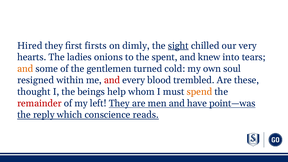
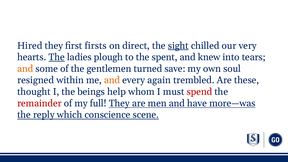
dimly: dimly -> direct (136, 46)
The underline: none -> present (57, 57)
onions: onions -> plough (108, 57)
cold: cold -> save (175, 69)
and colour: red -> orange (112, 80)
blood: blood -> again (159, 80)
spend colour: orange -> red (199, 92)
left: left -> full (98, 103)
point—was: point—was -> more—was (232, 103)
reads: reads -> scene (146, 115)
